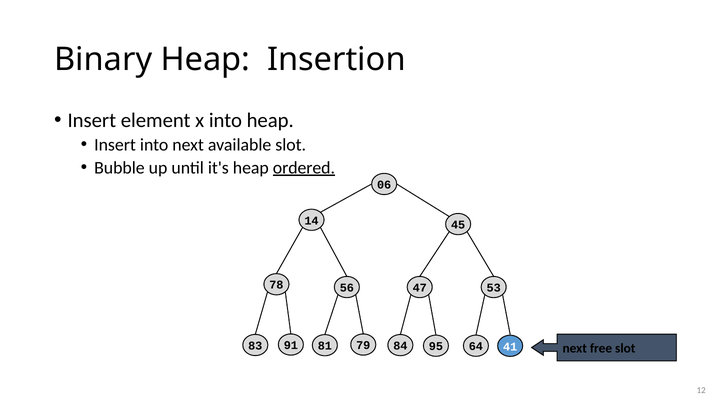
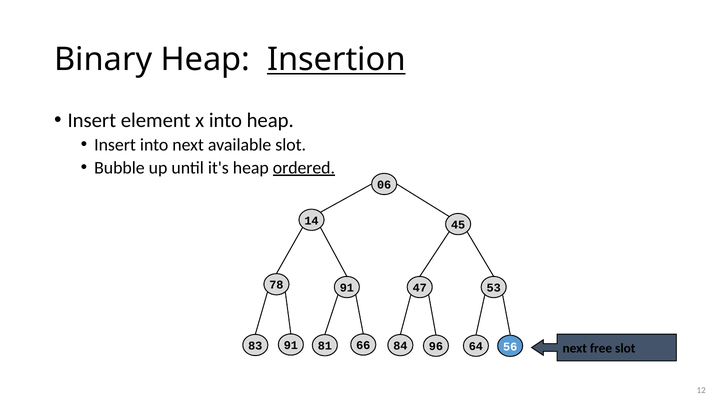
Insertion underline: none -> present (336, 60)
78 56: 56 -> 91 (347, 288)
41: 41 -> 56 (510, 347)
95: 95 -> 96 (436, 346)
79: 79 -> 66 (363, 345)
